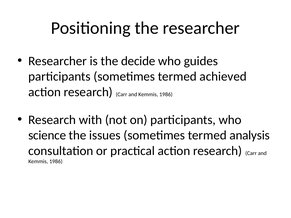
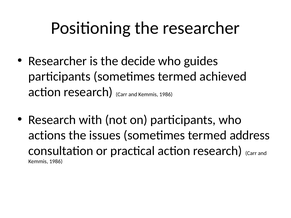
science: science -> actions (47, 135)
analysis: analysis -> address (250, 135)
